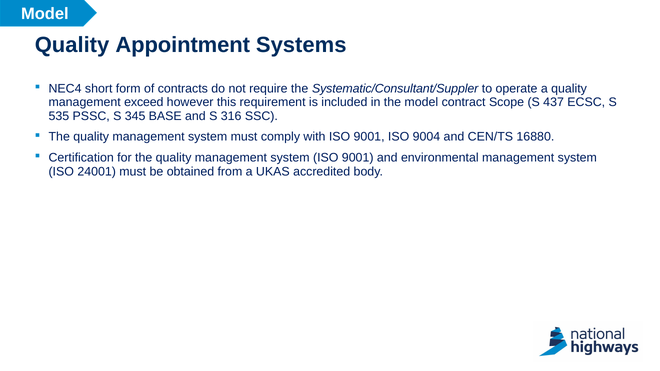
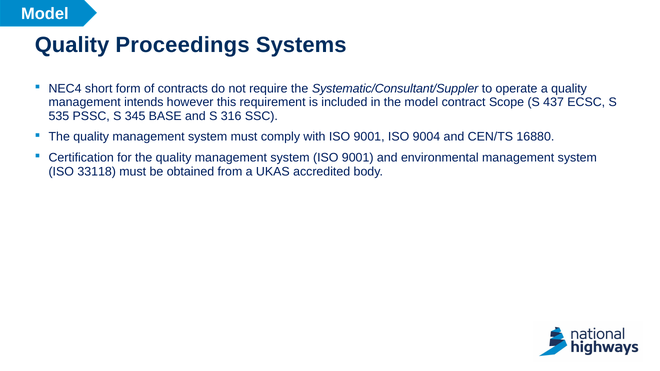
Appointment: Appointment -> Proceedings (183, 45)
exceed: exceed -> intends (144, 102)
24001: 24001 -> 33118 (97, 172)
